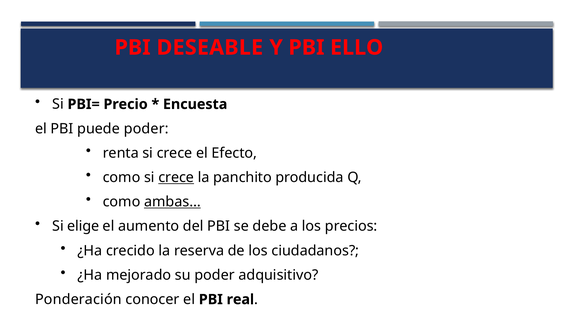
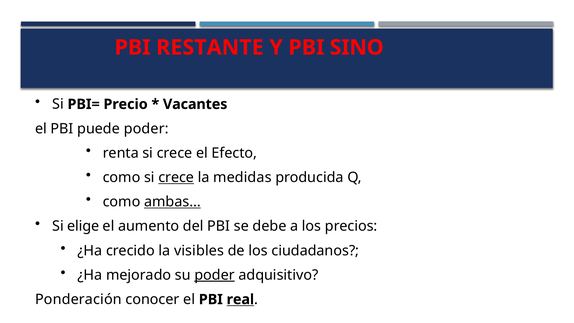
DESEABLE: DESEABLE -> RESTANTE (210, 47)
ELLO: ELLO -> SINO (357, 47)
Encuesta: Encuesta -> Vacantes (195, 104)
panchito: panchito -> medidas (242, 177)
reserva: reserva -> visibles (199, 251)
poder underline: none -> present (215, 275)
real underline: none -> present (240, 299)
